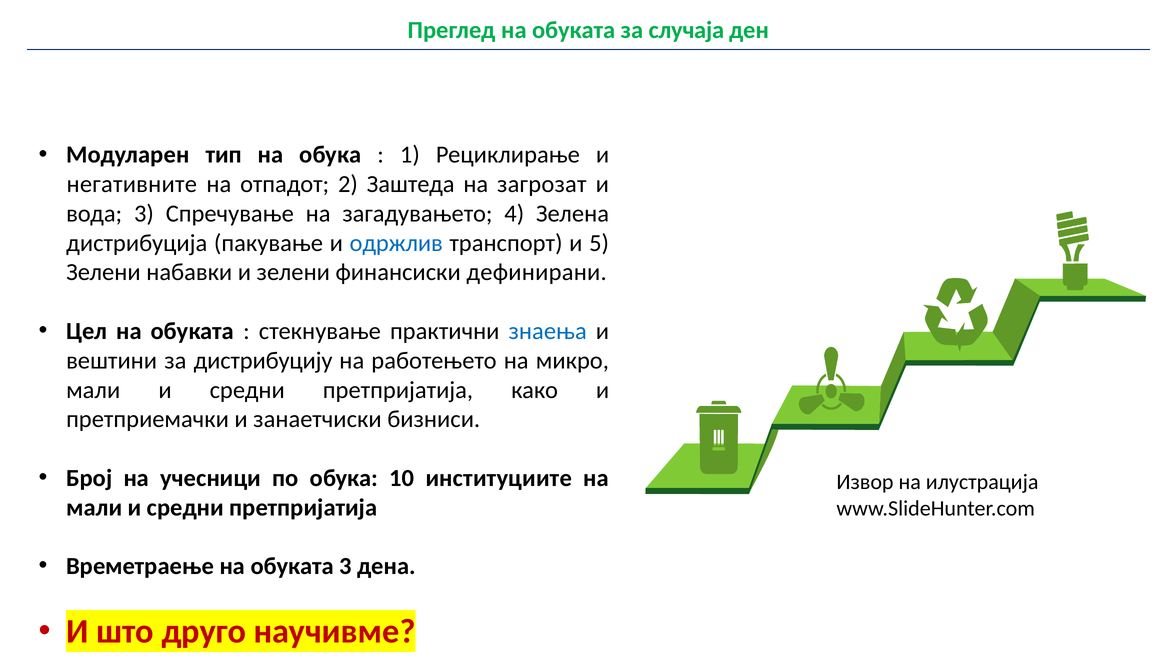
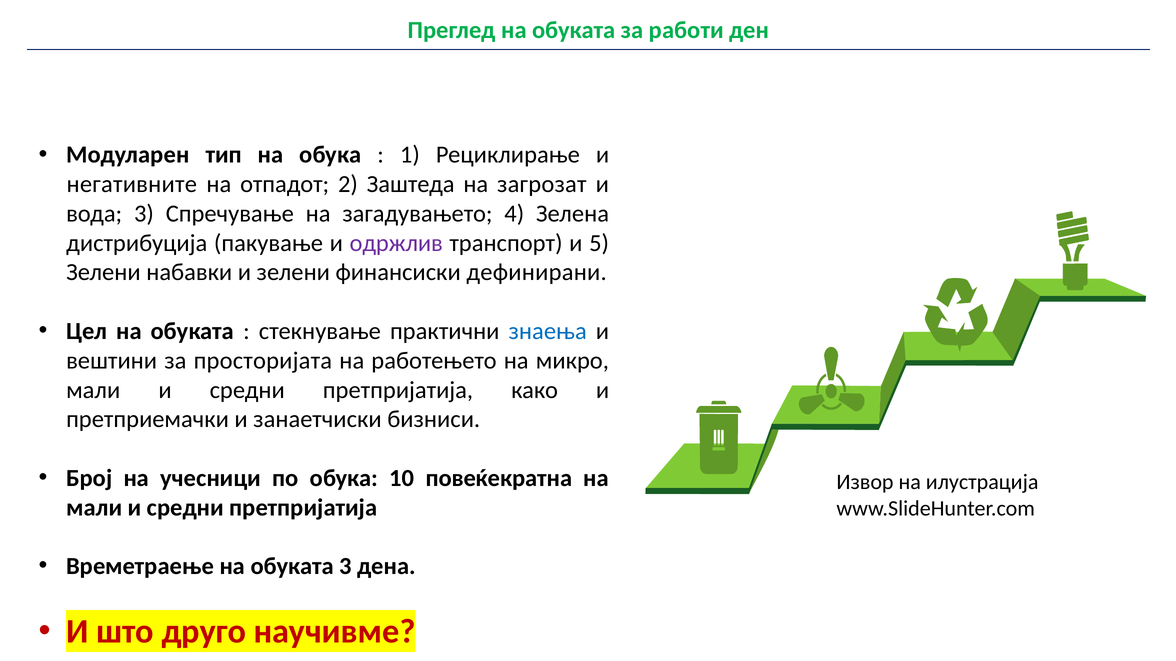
случаја: случаја -> работи (686, 30)
одржлив colour: blue -> purple (396, 243)
дистрибуцију: дистрибуцију -> просторијата (263, 361)
институциите: институциите -> повеќекратна (499, 478)
